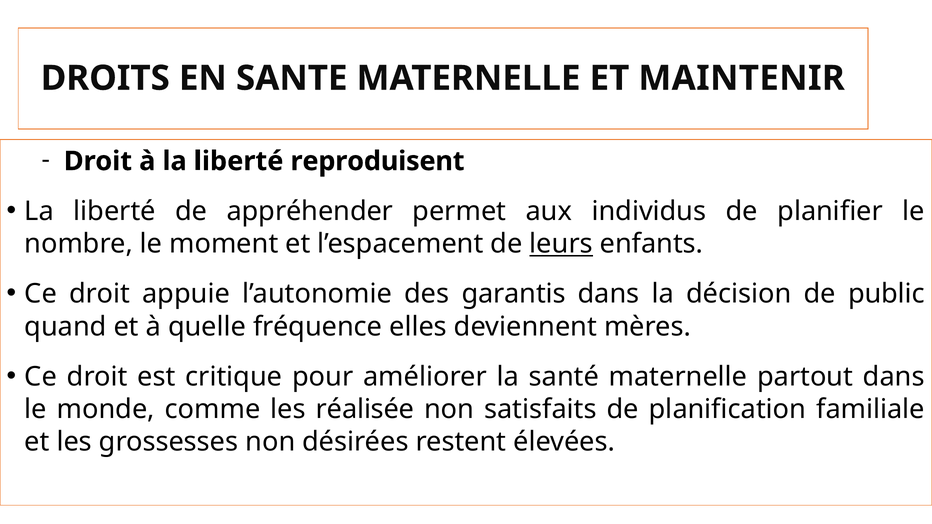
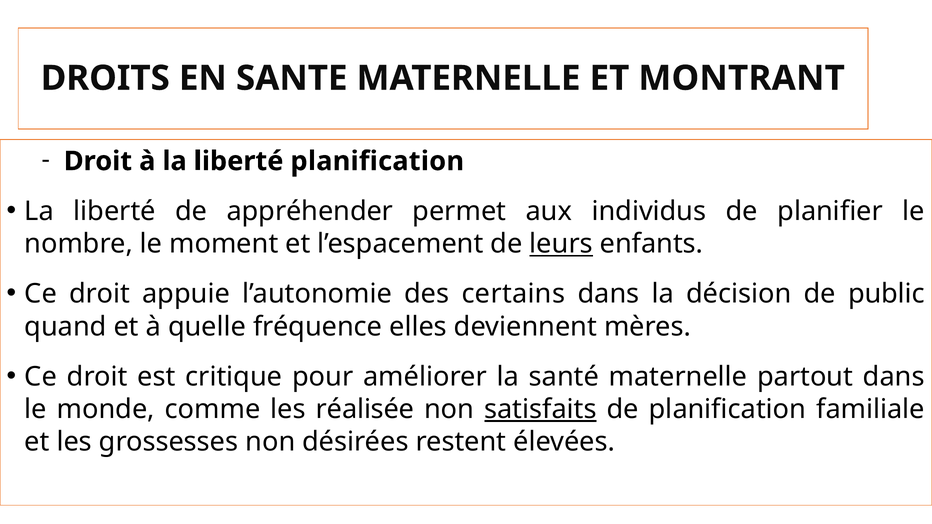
MAINTENIR: MAINTENIR -> MONTRANT (742, 78)
liberté reproduisent: reproduisent -> planification (377, 161)
garantis: garantis -> certains (513, 294)
satisfaits underline: none -> present (540, 410)
